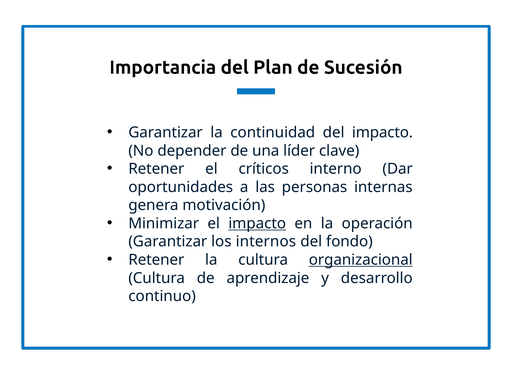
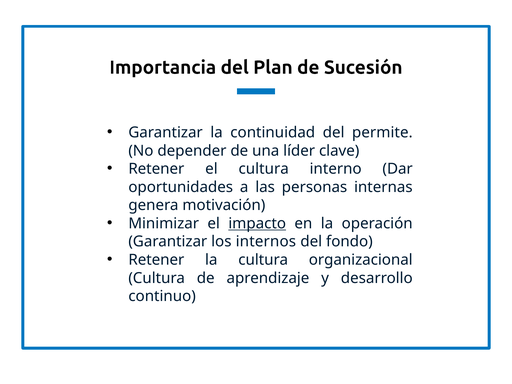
del impacto: impacto -> permite (382, 132)
el críticos: críticos -> cultura (264, 169)
organizacional underline: present -> none (361, 260)
